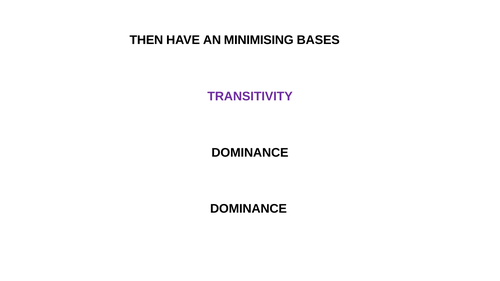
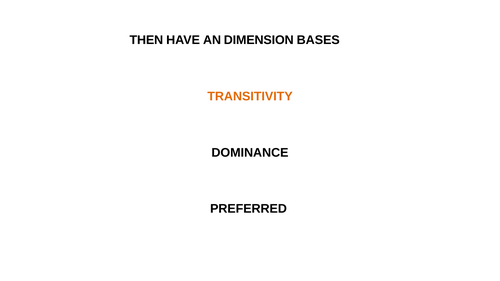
MINIMISING: MINIMISING -> DIMENSION (259, 40)
TRANSITIVITY colour: purple -> orange (250, 97)
DOMINANCE: DOMINANCE -> PREFERRED (248, 209)
